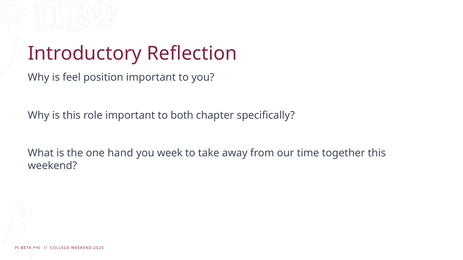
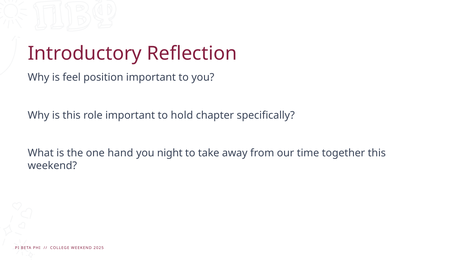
both: both -> hold (182, 116)
week: week -> night (170, 153)
